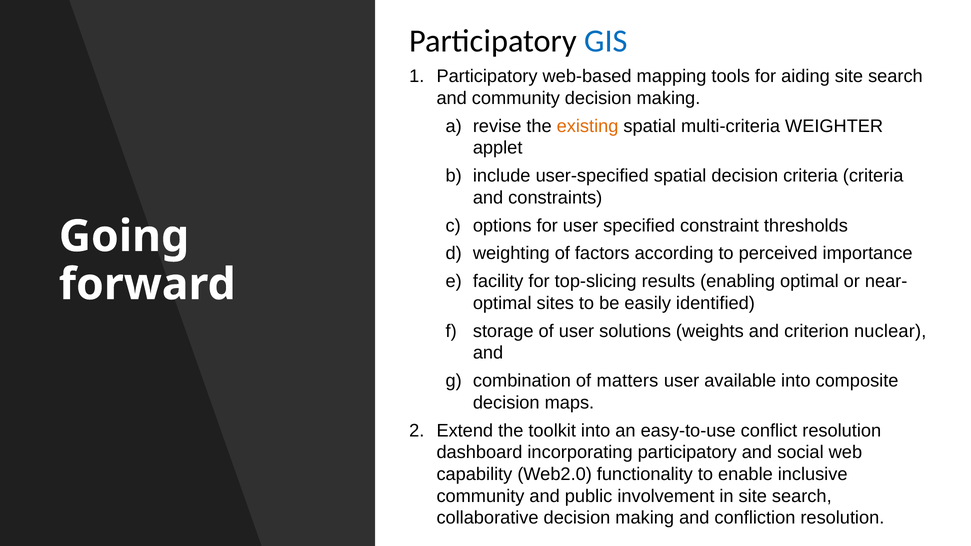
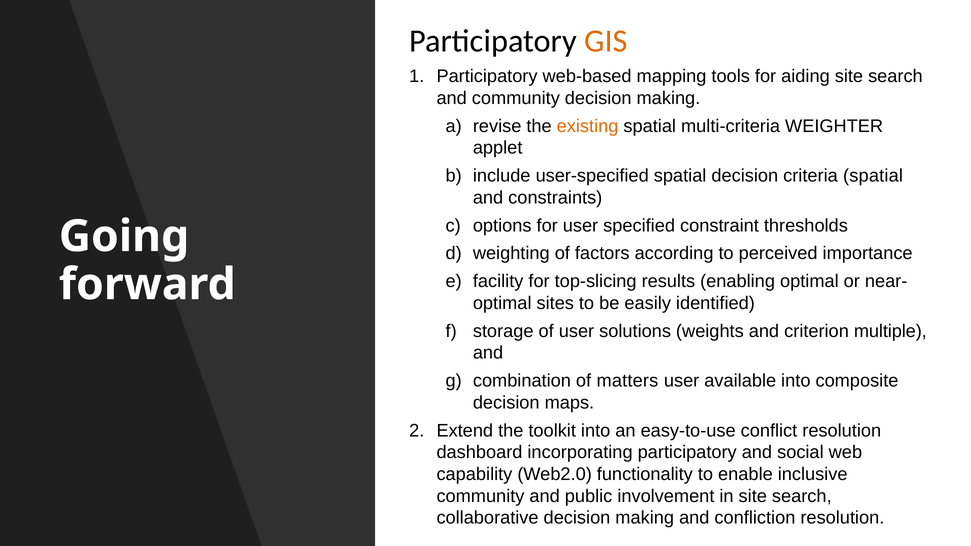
GIS colour: blue -> orange (606, 41)
criteria criteria: criteria -> spatial (873, 176)
nuclear: nuclear -> multiple (890, 331)
